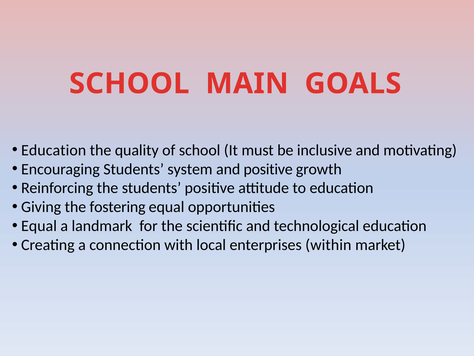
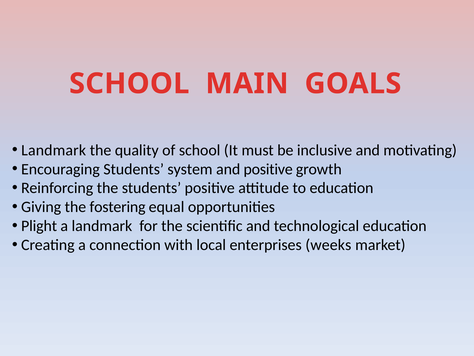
Education: Education -> Landmark (54, 150)
Equal: Equal -> Plight (39, 226)
within: within -> weeks (328, 245)
